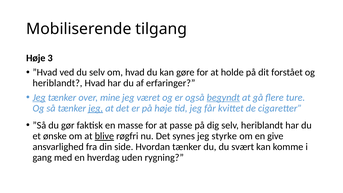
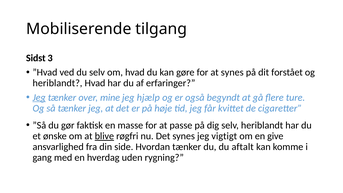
Høje: Høje -> Sidst (36, 58)
at holde: holde -> synes (232, 72)
været: været -> hjælp (148, 97)
begyndt underline: present -> none (223, 97)
jeg underline: present -> none (96, 108)
styrke: styrke -> vigtigt (224, 136)
svært: svært -> aftalt (243, 147)
